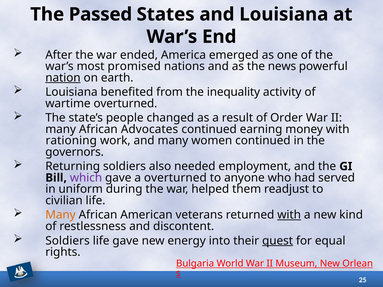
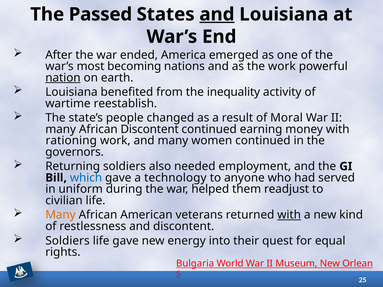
and underline: none -> present (217, 14)
promised: promised -> becoming (134, 66)
the news: news -> work (282, 66)
wartime overturned: overturned -> reestablish (125, 104)
Order: Order -> Moral (286, 118)
African Advocates: Advocates -> Discontent (150, 129)
which colour: purple -> blue (86, 178)
a overturned: overturned -> technology (175, 178)
quest underline: present -> none (278, 241)
